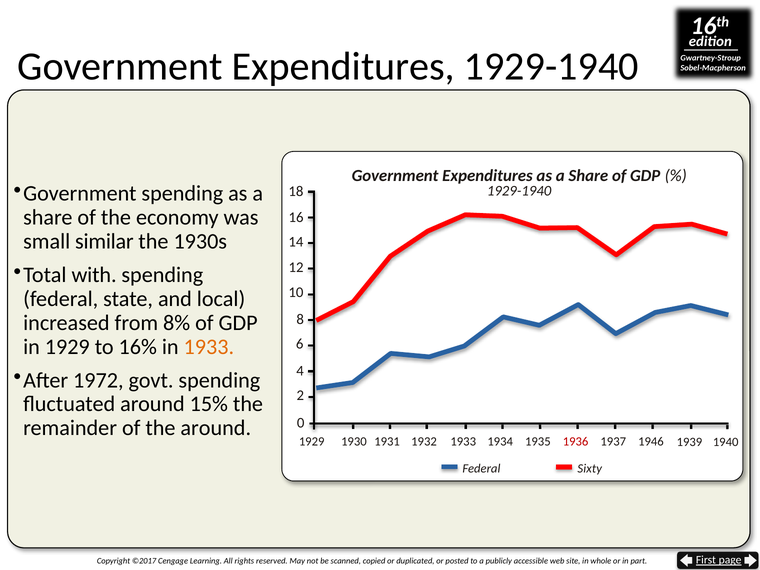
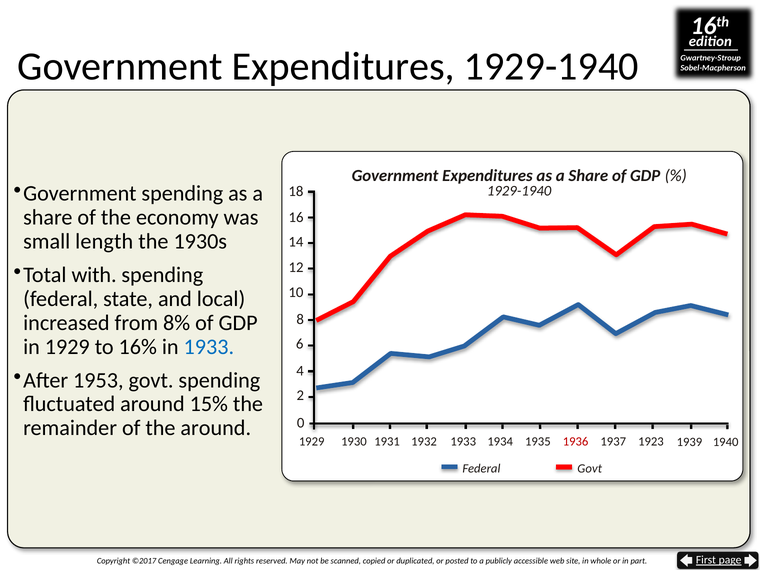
similar: similar -> length (104, 242)
1933 colour: orange -> blue (209, 347)
1972: 1972 -> 1953 (98, 380)
1946: 1946 -> 1923 (651, 442)
Sixty: Sixty -> Govt (590, 469)
